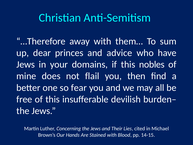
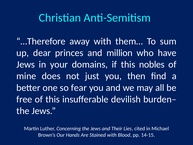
advice: advice -> million (120, 53)
flail: flail -> just (92, 76)
